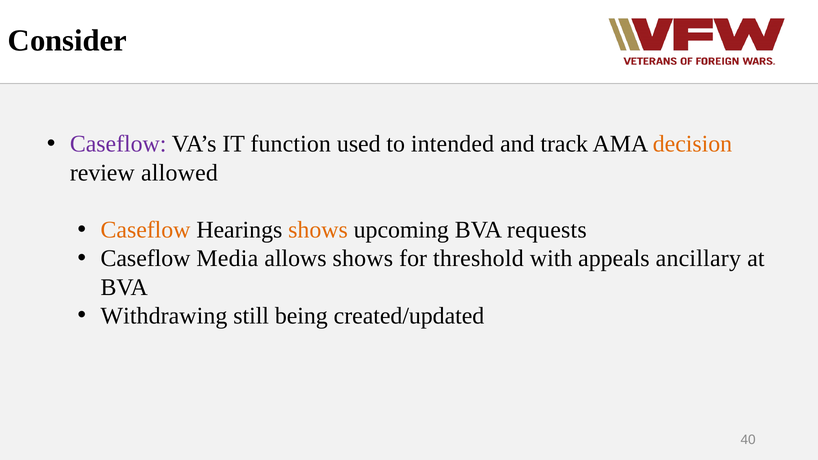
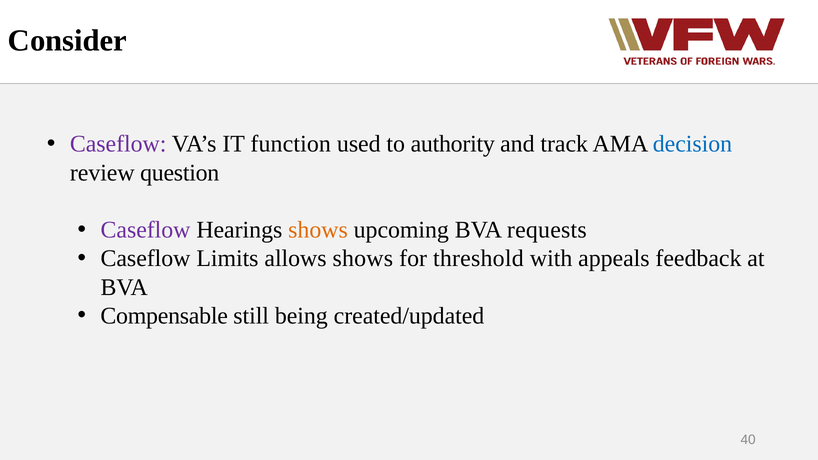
intended: intended -> authority (453, 144)
decision colour: orange -> blue (692, 144)
allowed: allowed -> question (180, 173)
Caseflow colour: orange -> purple (146, 230)
Media: Media -> Limits (227, 259)
ancillary: ancillary -> feedback (698, 259)
Withdrawing: Withdrawing -> Compensable (164, 316)
